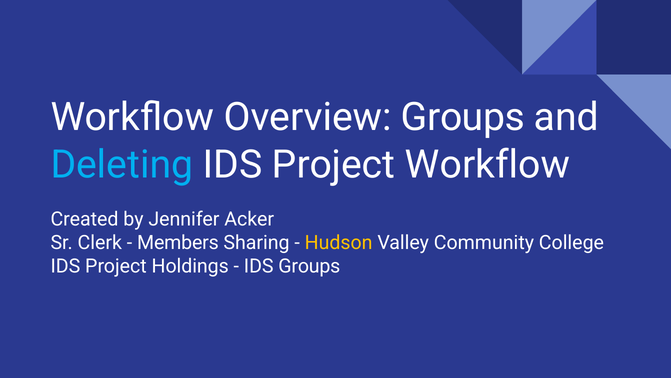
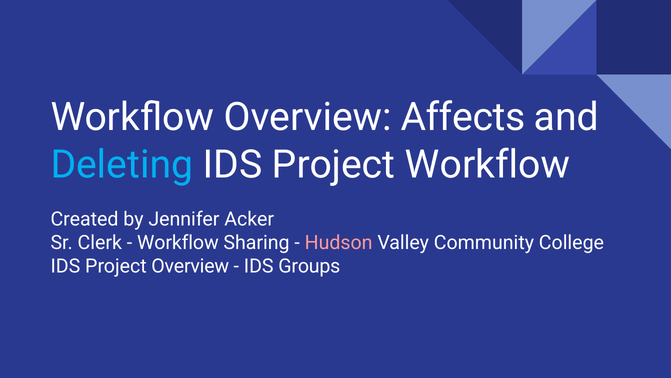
Overview Groups: Groups -> Affects (463, 117)
Members: Members -> Workflow (178, 243)
Hudson colour: yellow -> pink (339, 243)
Project Holdings: Holdings -> Overview (190, 266)
